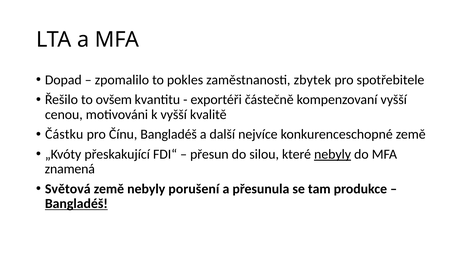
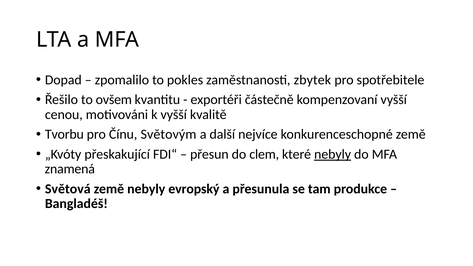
Částku: Částku -> Tvorbu (64, 134)
Čínu Bangladéš: Bangladéš -> Světovým (169, 134)
silou: silou -> clem (264, 154)
porušení: porušení -> evropský (194, 189)
Bangladéš underline: present -> none (76, 204)
